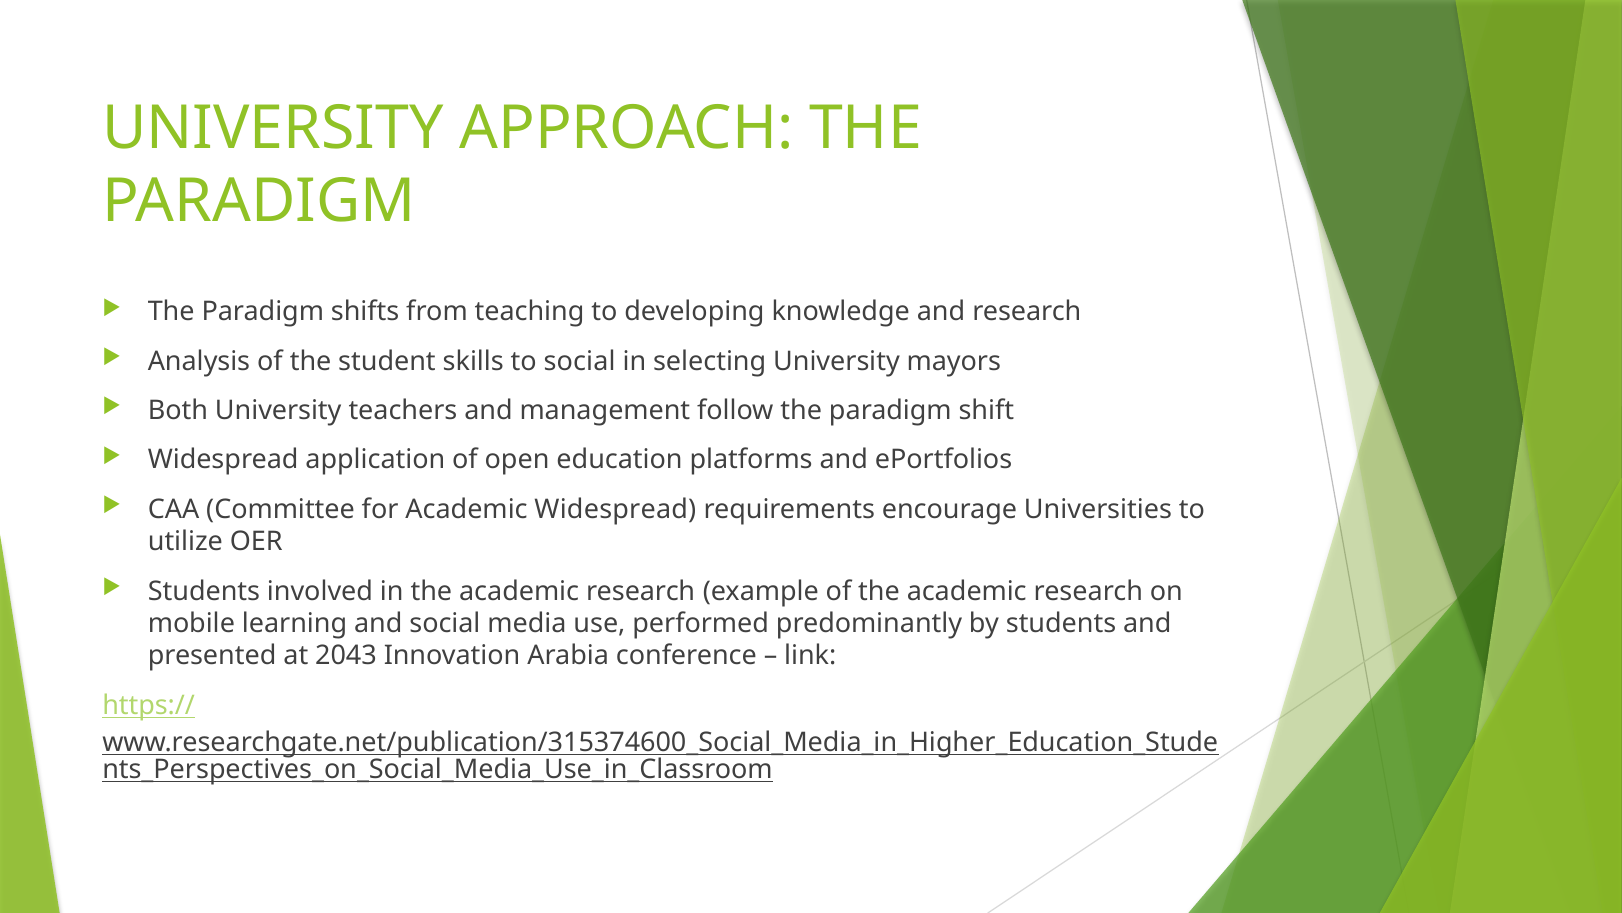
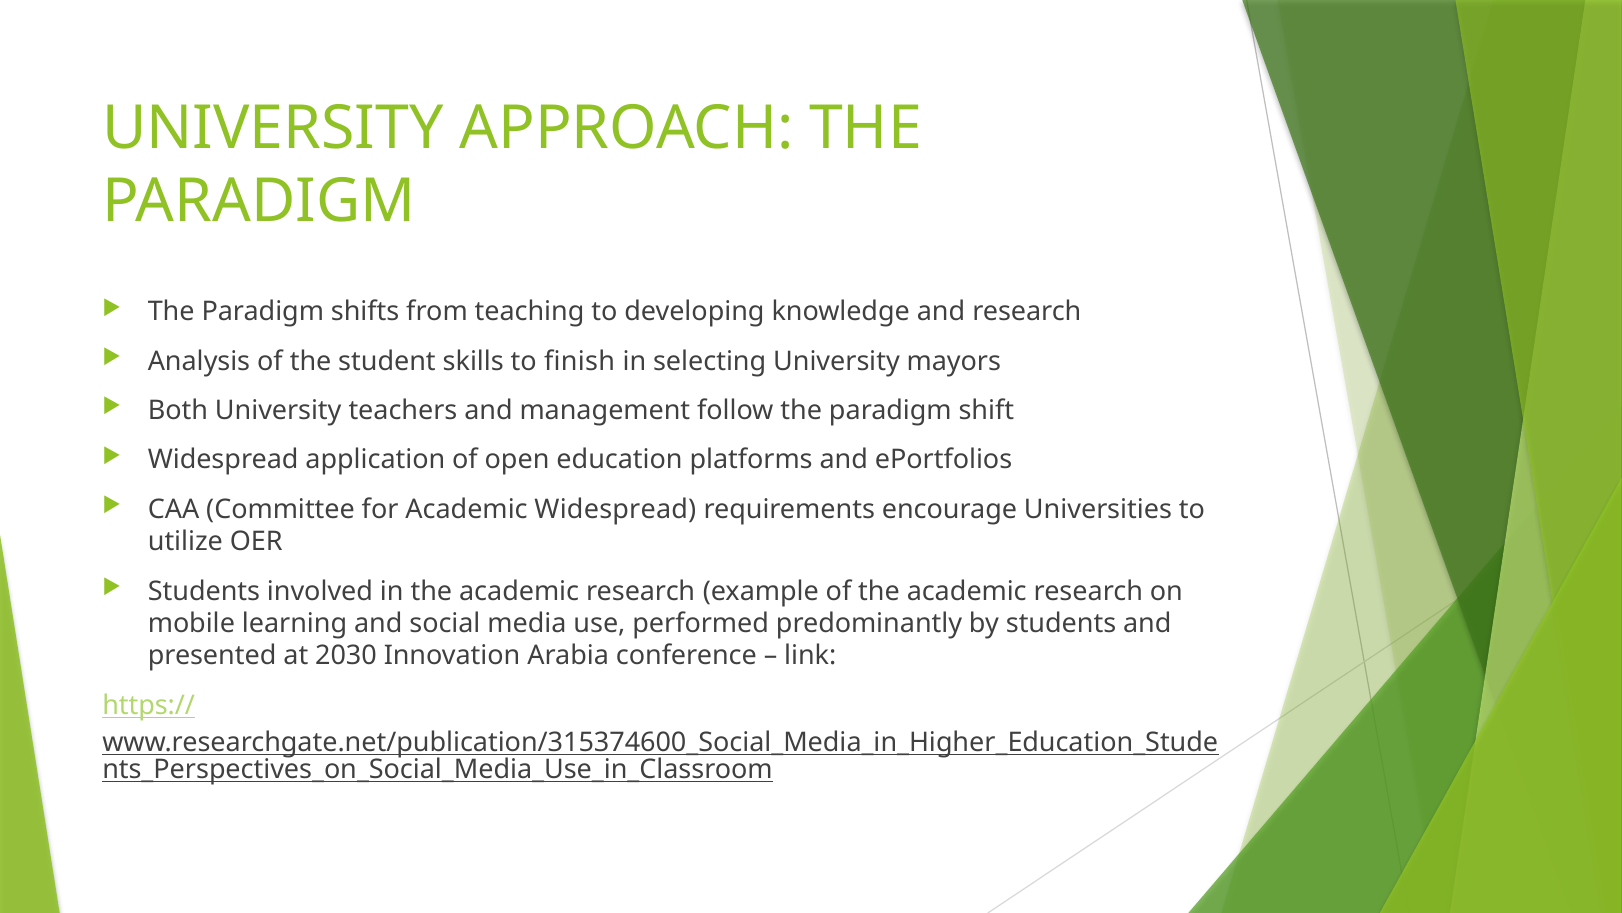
to social: social -> finish (580, 361)
2043: 2043 -> 2030 (346, 656)
